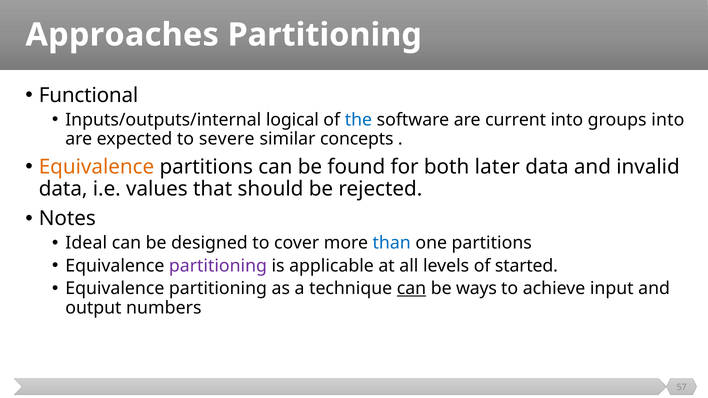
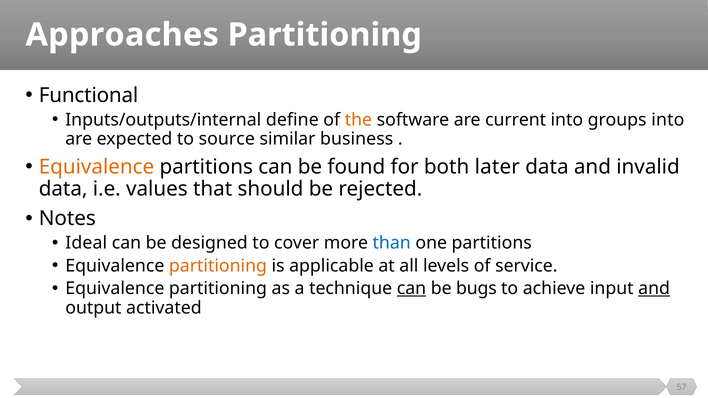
logical: logical -> define (292, 120)
the colour: blue -> orange (358, 120)
severe: severe -> source (227, 139)
concepts: concepts -> business (357, 139)
partitioning colour: purple -> orange (218, 266)
started: started -> service (526, 266)
ways: ways -> bugs (476, 289)
and underline: none -> present (654, 289)
numbers: numbers -> activated (164, 308)
